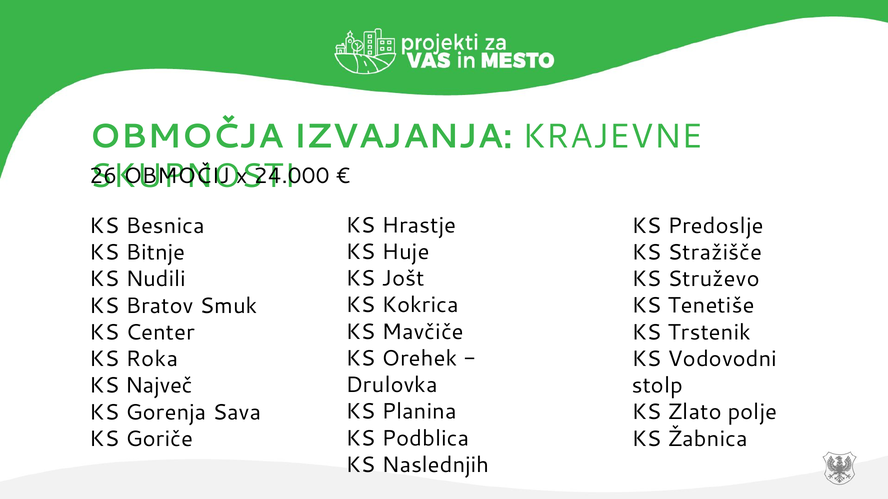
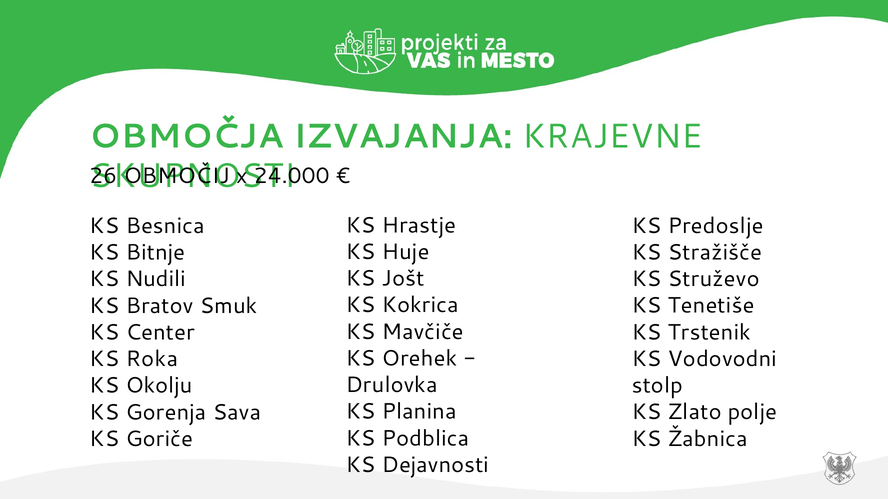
Največ: Največ -> Okolju (159, 386)
Naslednjih: Naslednjih -> Dejavnosti (435, 465)
